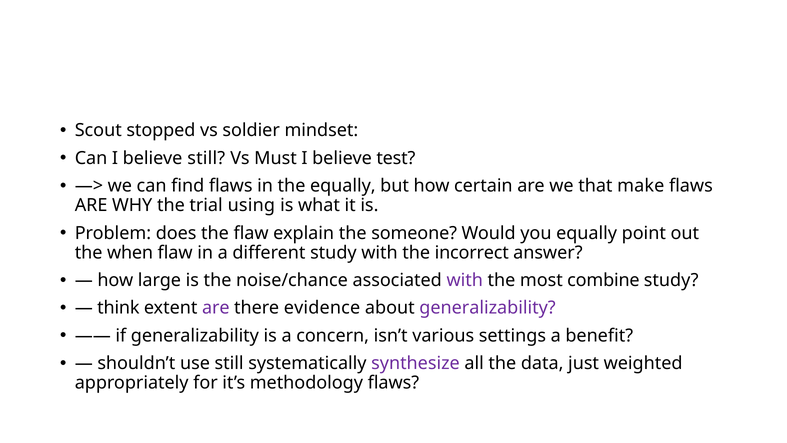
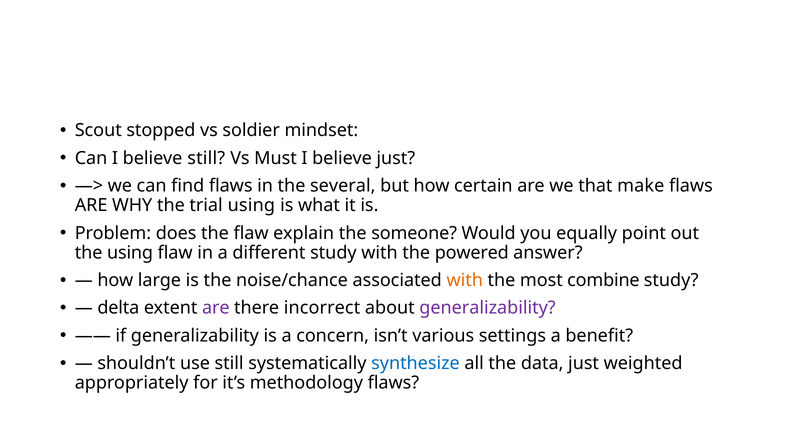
believe test: test -> just (396, 158)
the equally: equally -> several (343, 186)
the when: when -> using (130, 252)
incorrect: incorrect -> powered (472, 252)
with colour: purple -> orange (465, 280)
think: think -> delta (118, 308)
evidence: evidence -> incorrect (322, 308)
synthesize colour: purple -> blue (415, 363)
